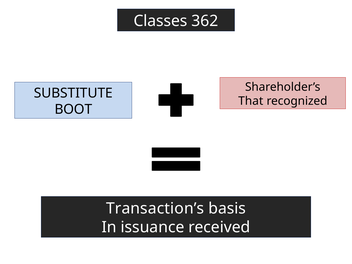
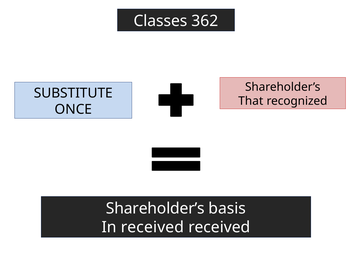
BOOT: BOOT -> ONCE (73, 109)
Transaction’s: Transaction’s -> Shareholder’s (155, 209)
In issuance: issuance -> received (152, 227)
